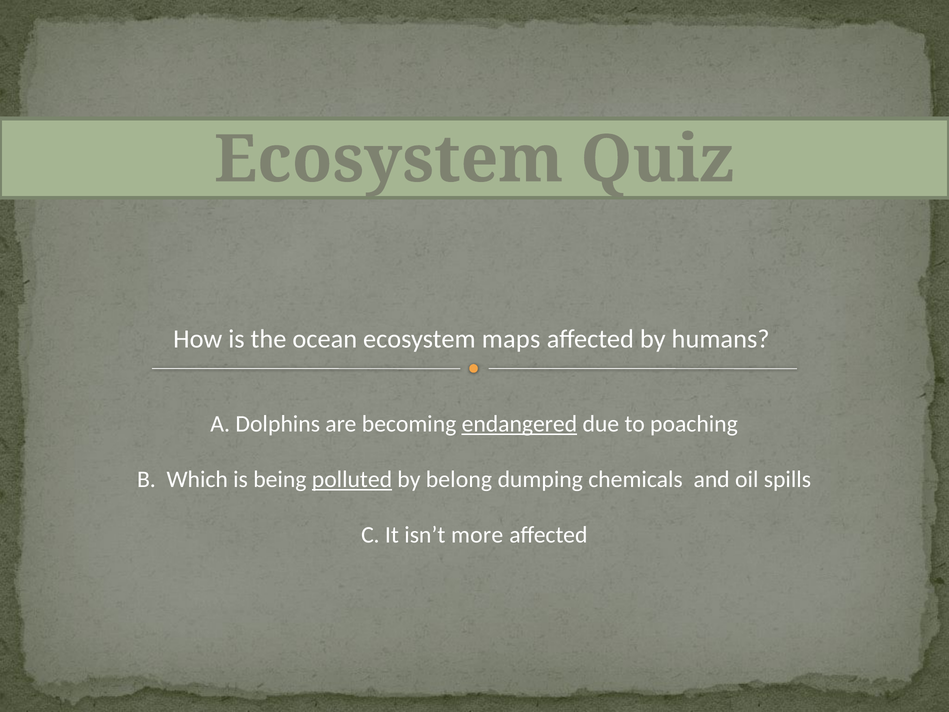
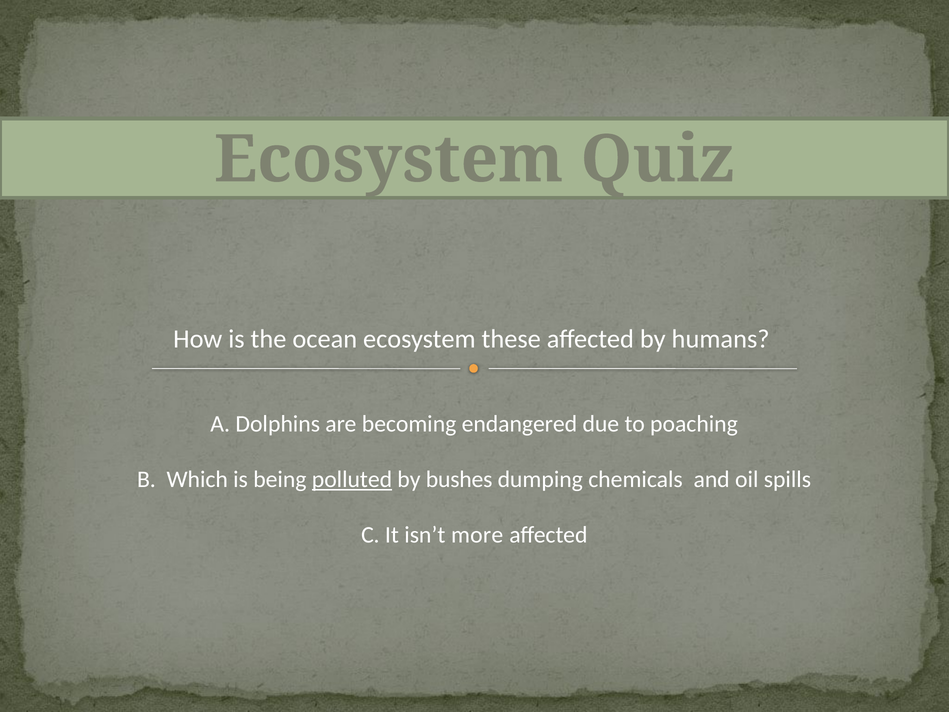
maps: maps -> these (511, 339)
endangered underline: present -> none (519, 424)
belong: belong -> bushes (459, 479)
